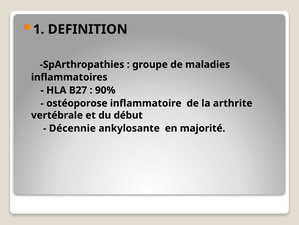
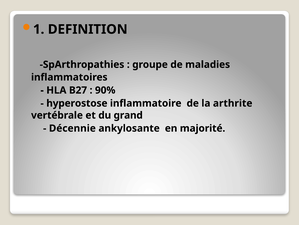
ostéoporose: ostéoporose -> hyperostose (77, 103)
début: début -> grand (128, 115)
